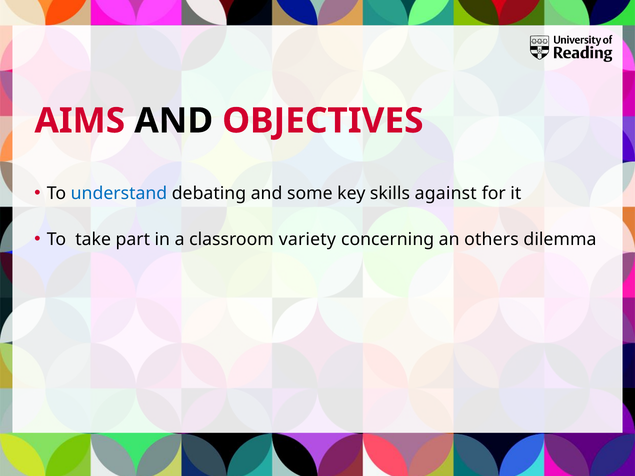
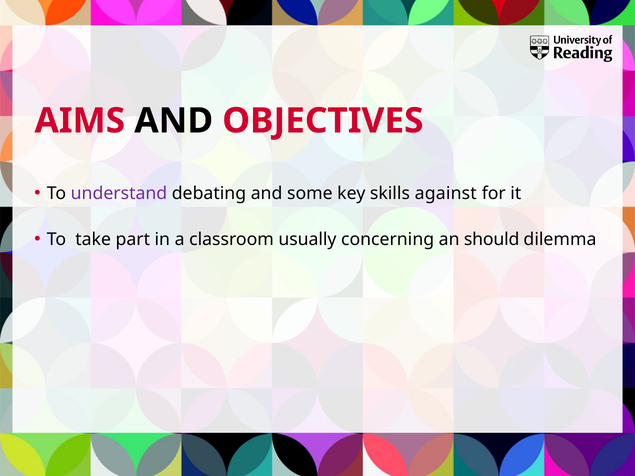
understand colour: blue -> purple (119, 194)
variety: variety -> usually (307, 240)
others: others -> should (492, 240)
